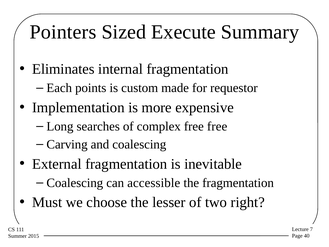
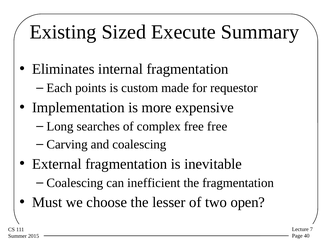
Pointers: Pointers -> Existing (63, 32)
accessible: accessible -> inefficient (154, 183)
right: right -> open (248, 202)
